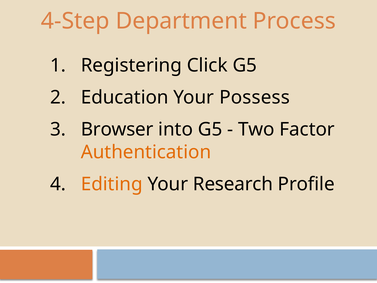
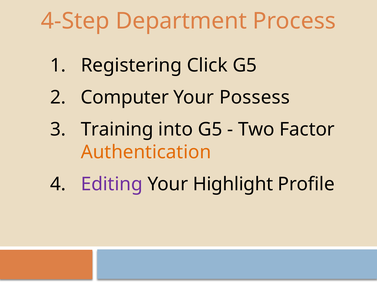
Education: Education -> Computer (125, 97)
Browser: Browser -> Training (117, 129)
Editing colour: orange -> purple (112, 184)
Research: Research -> Highlight (233, 184)
